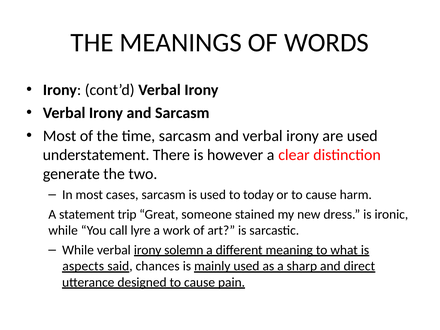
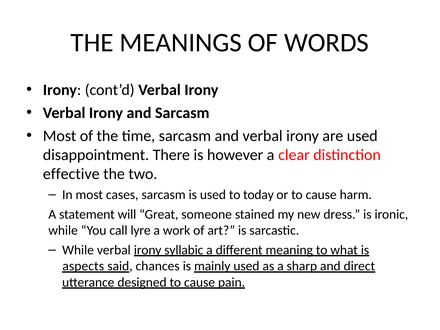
understatement: understatement -> disappointment (96, 155)
generate: generate -> effective (71, 174)
trip: trip -> will (127, 214)
solemn: solemn -> syllabic (184, 250)
